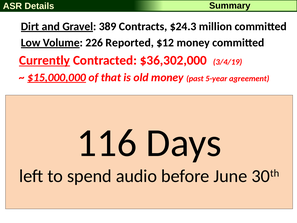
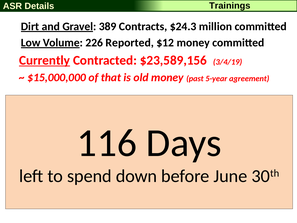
Summary: Summary -> Trainings (230, 6)
$36,302,000: $36,302,000 -> $23,589,156 (173, 60)
$15,000,000 underline: present -> none (57, 77)
audio: audio -> down (136, 176)
